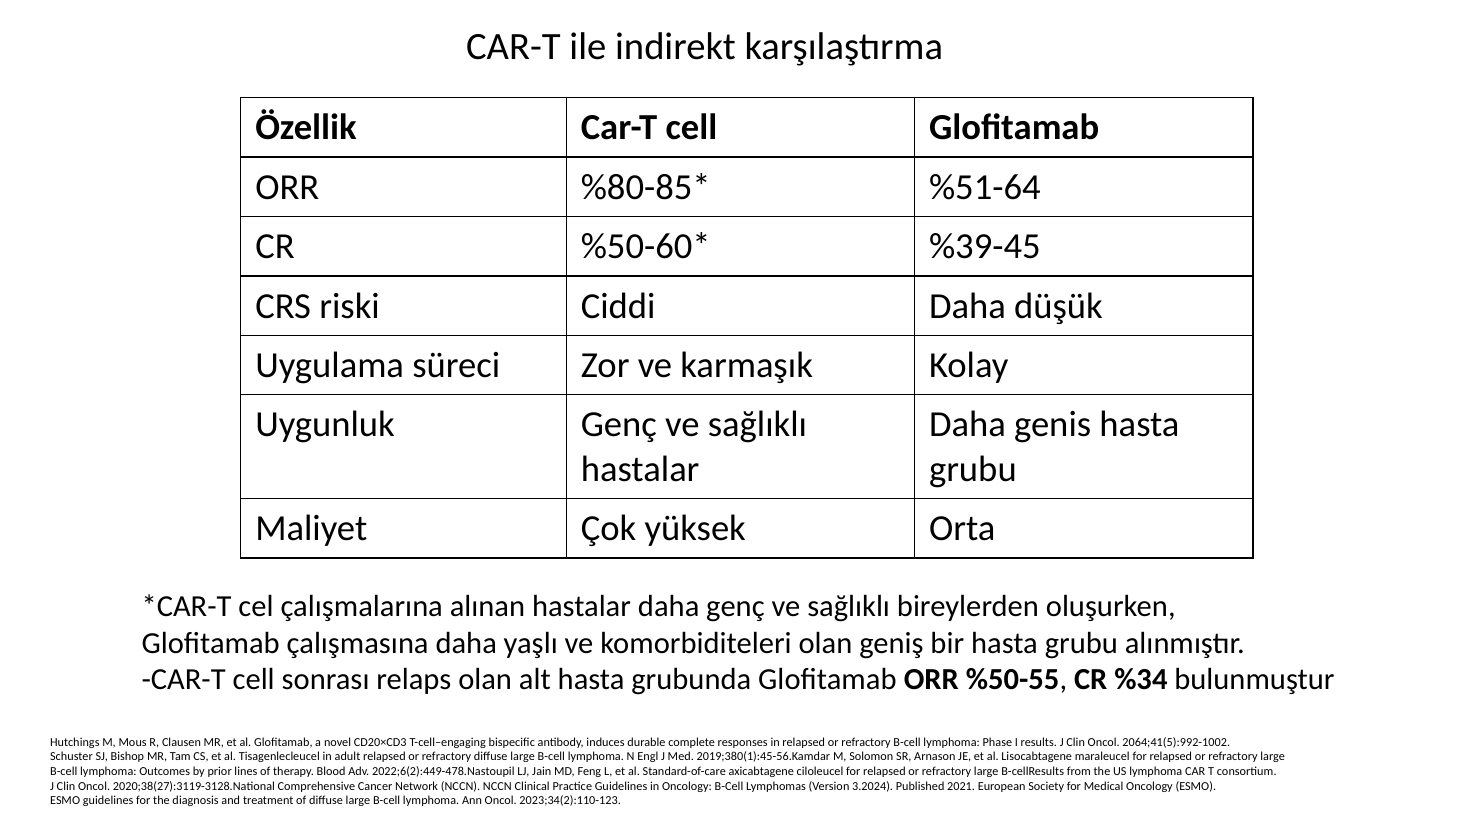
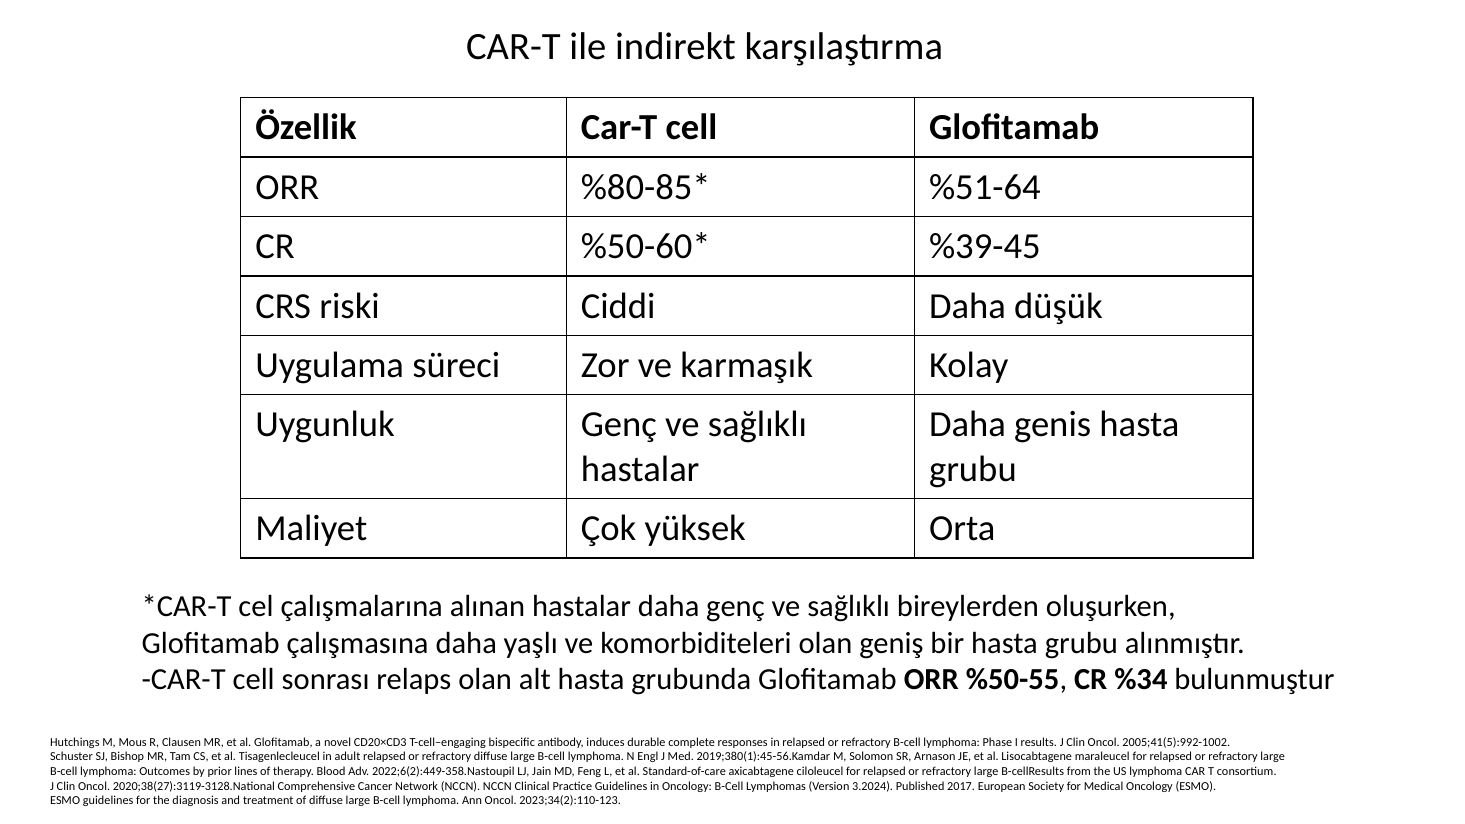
2064;41(5):992-1002: 2064;41(5):992-1002 -> 2005;41(5):992-1002 (1176, 742)
2022;6(2):449-478.Nastoupil: 2022;6(2):449-478.Nastoupil -> 2022;6(2):449-358.Nastoupil (443, 772)
2021: 2021 -> 2017 (961, 786)
